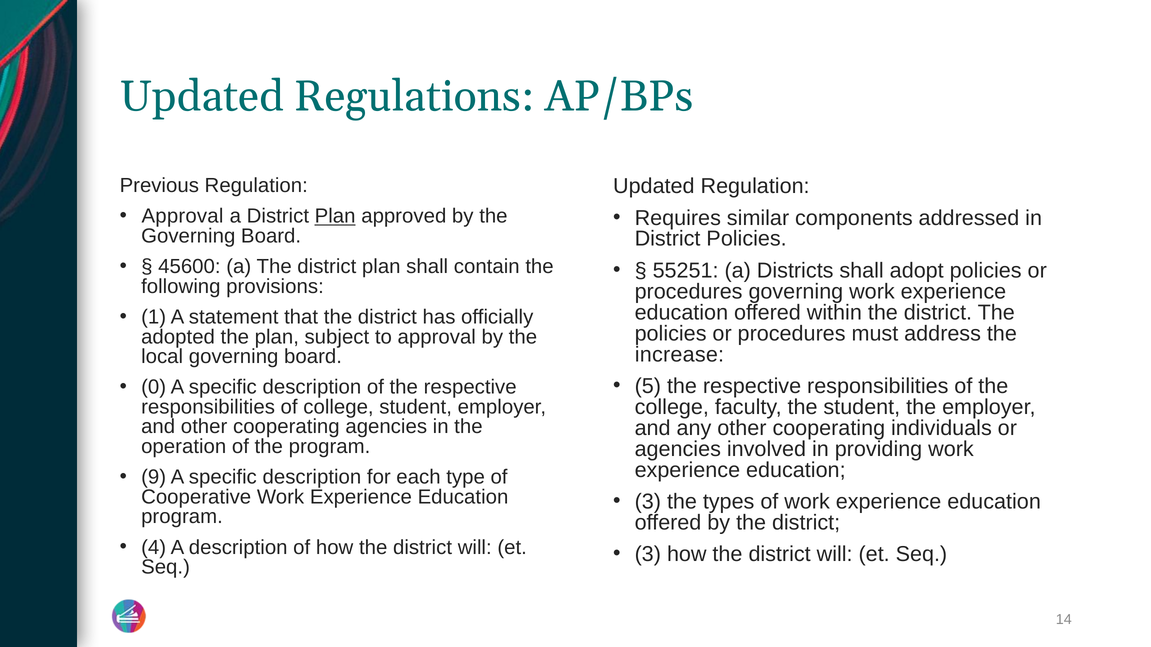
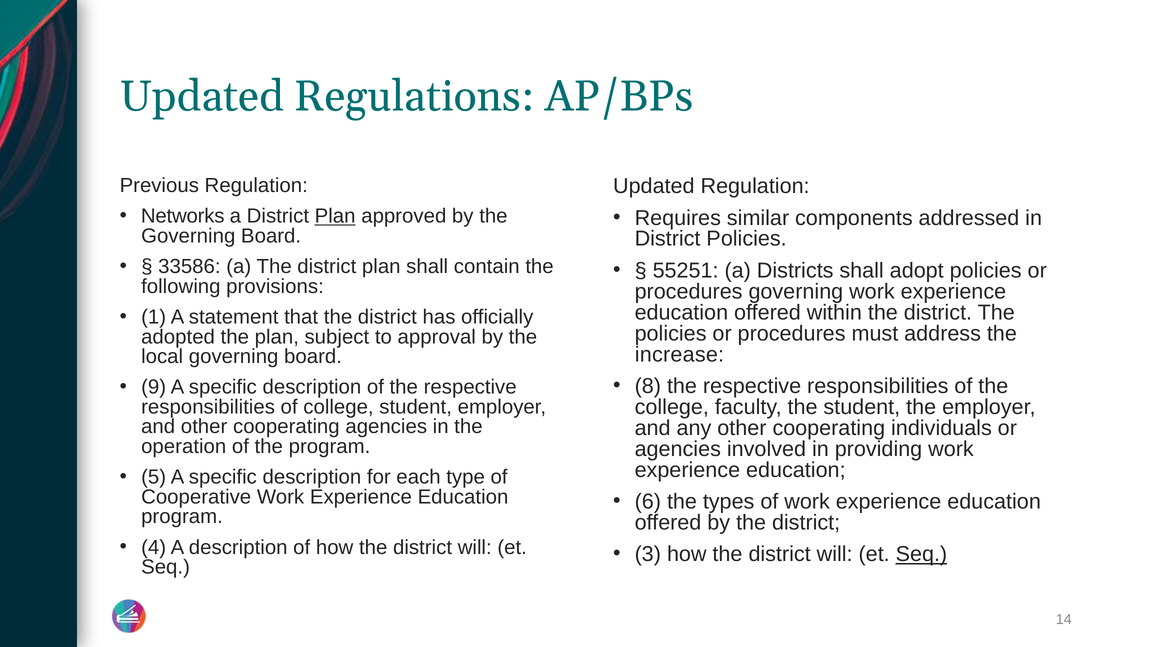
Approval: Approval -> Networks (183, 216)
45600: 45600 -> 33586 (189, 267)
5: 5 -> 8 (648, 386)
0: 0 -> 9 (154, 387)
9: 9 -> 5 (154, 477)
3: 3 -> 6 (648, 502)
Seq underline: none -> present (921, 555)
